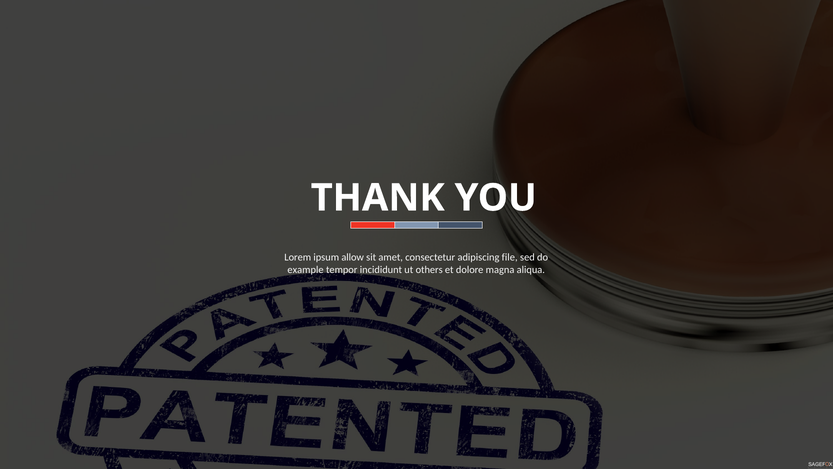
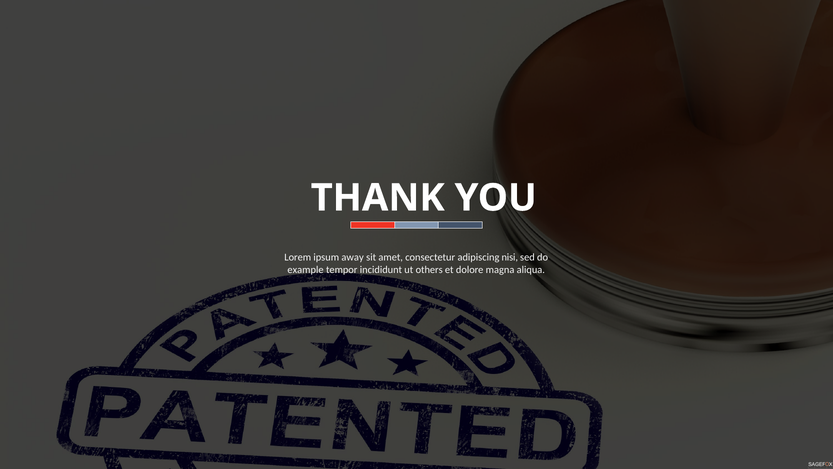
allow: allow -> away (353, 257)
file: file -> nisi (510, 257)
